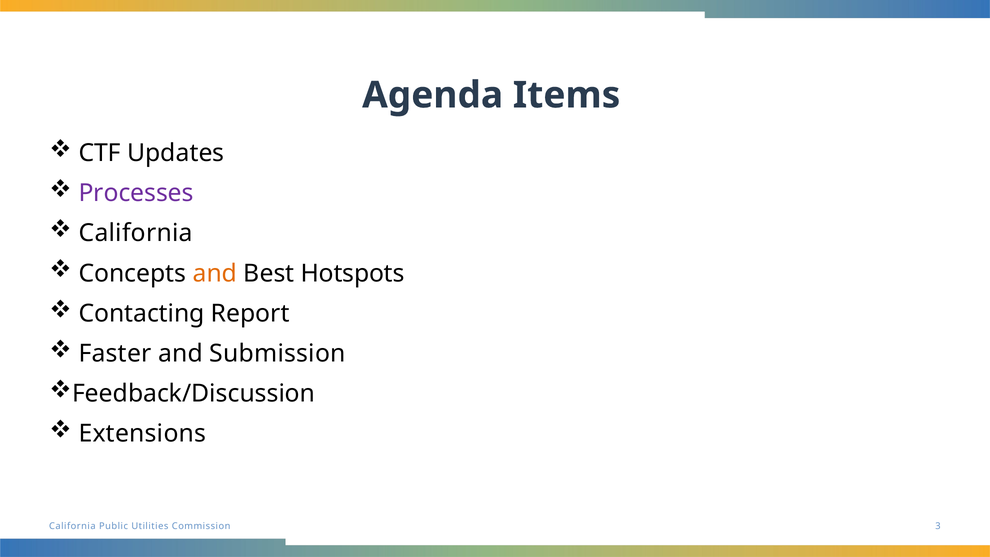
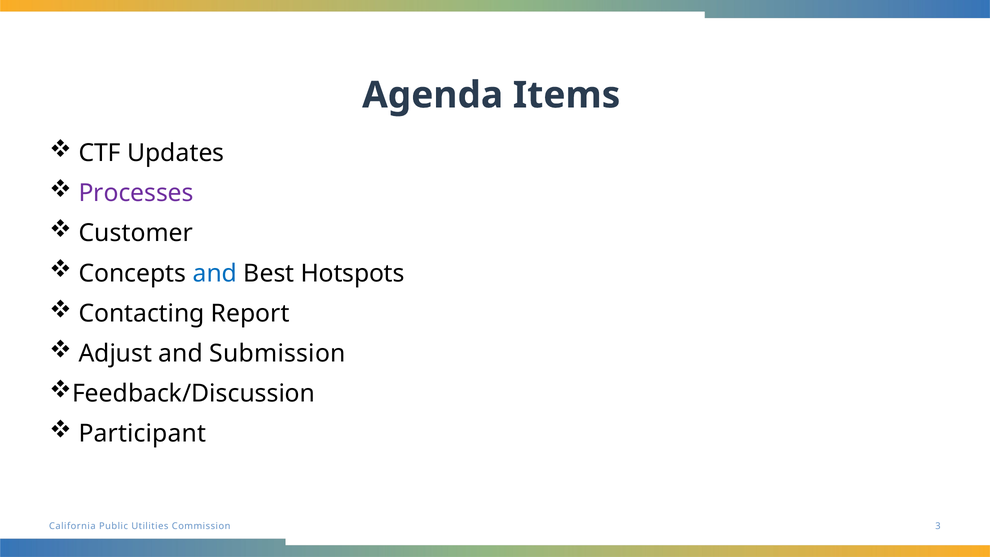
California: California -> Customer (136, 233)
and colour: orange -> blue (215, 273)
Faster: Faster -> Adjust (115, 353)
Extensions: Extensions -> Participant (142, 433)
